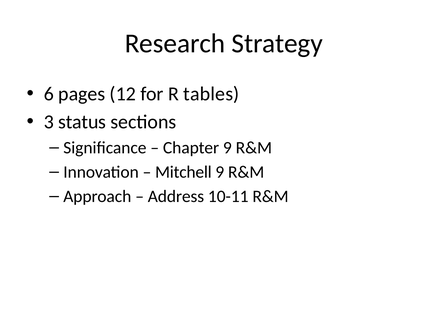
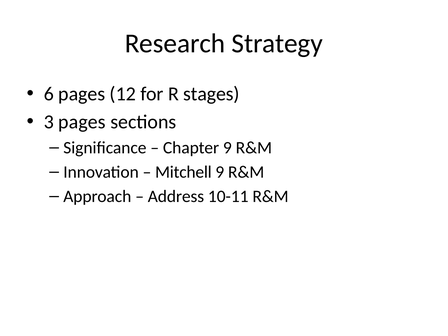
tables: tables -> stages (211, 94)
3 status: status -> pages (82, 122)
